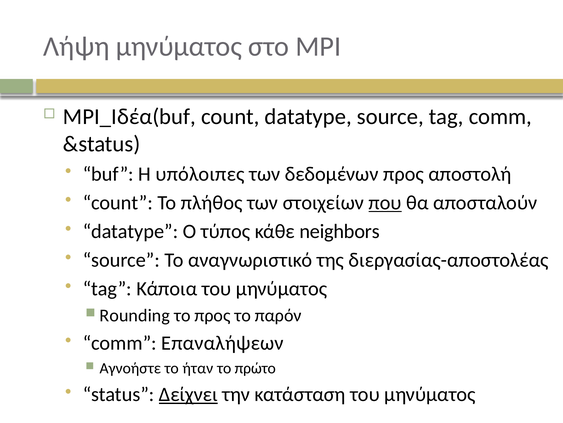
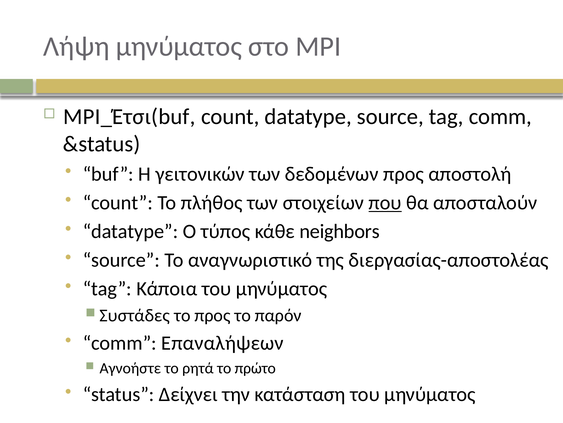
MPI_Ιδέα(buf: MPI_Ιδέα(buf -> MPI_Έτσι(buf (129, 116)
υπόλοιπες: υπόλοιπες -> γειτονικών (200, 174)
Rounding: Rounding -> Συστάδες (135, 315)
ήταν: ήταν -> ρητά (198, 368)
Δείχνει underline: present -> none (188, 394)
